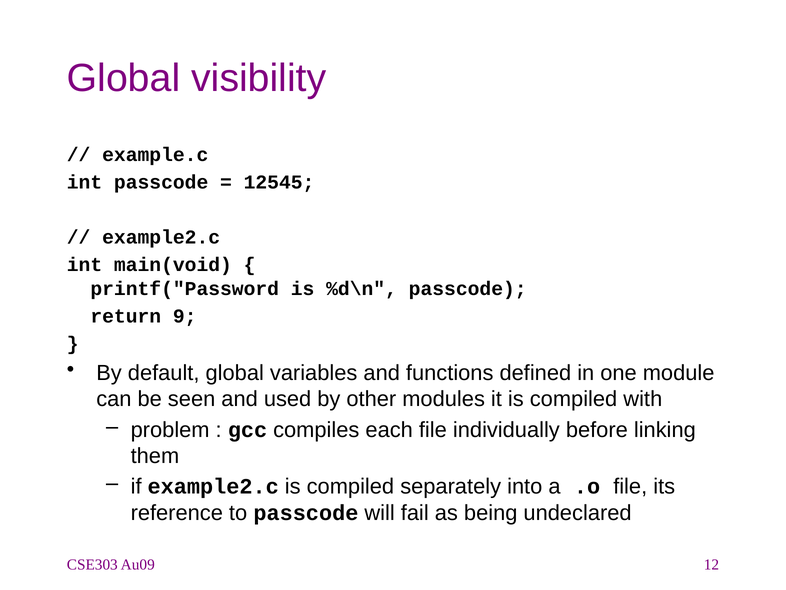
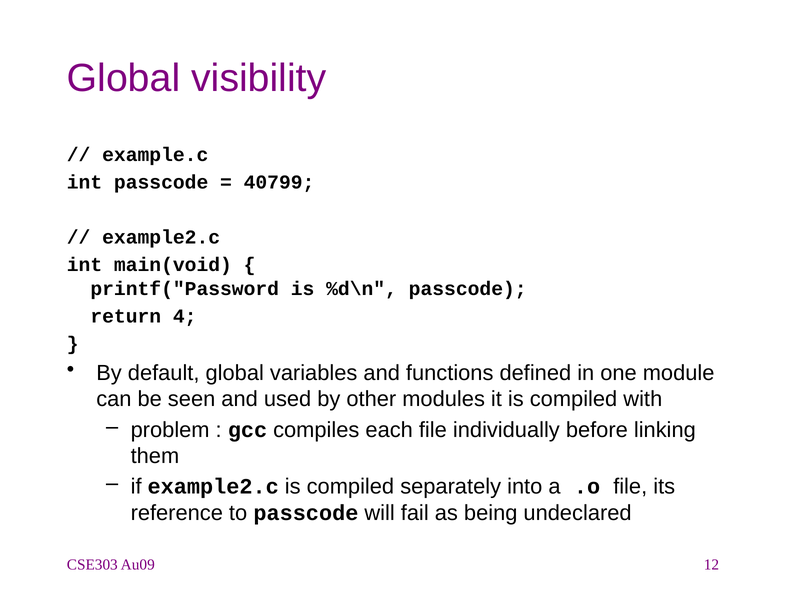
12545: 12545 -> 40799 (279, 182)
9: 9 -> 4 (185, 316)
